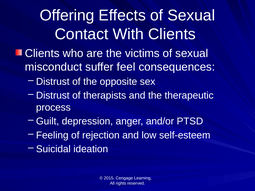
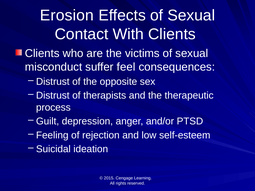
Offering: Offering -> Erosion (67, 15)
